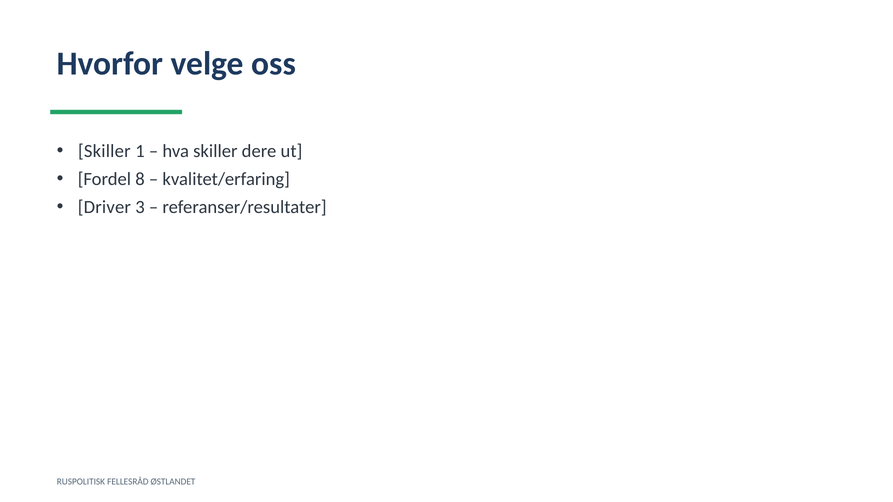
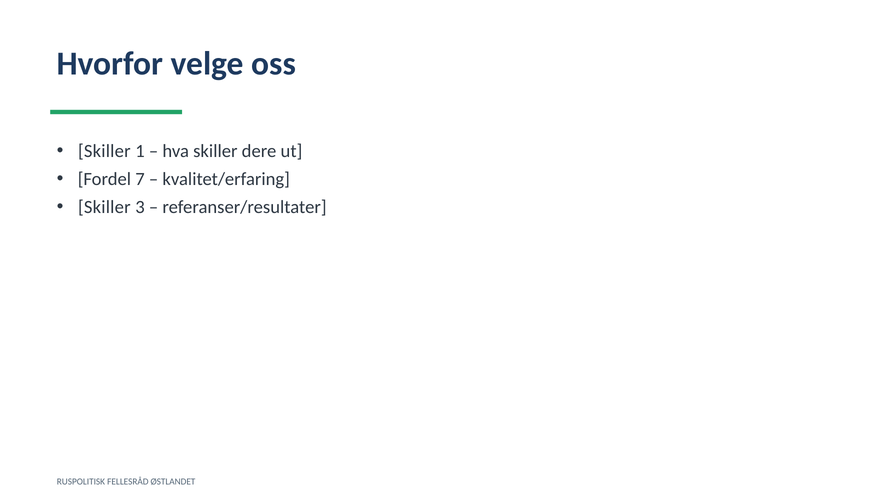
8: 8 -> 7 (140, 179)
Driver: Driver -> Skiller (104, 207)
